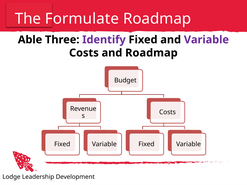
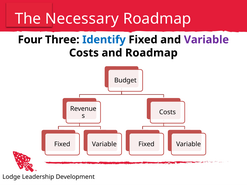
Formulate: Formulate -> Necessary (82, 19)
Able: Able -> Four (30, 40)
Identify colour: purple -> blue (104, 40)
